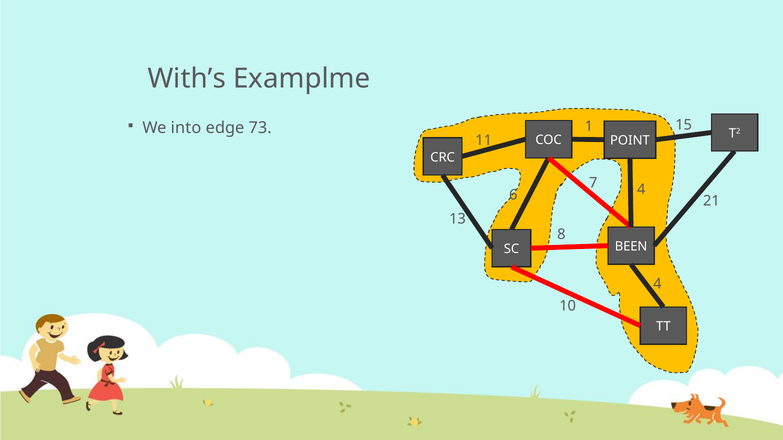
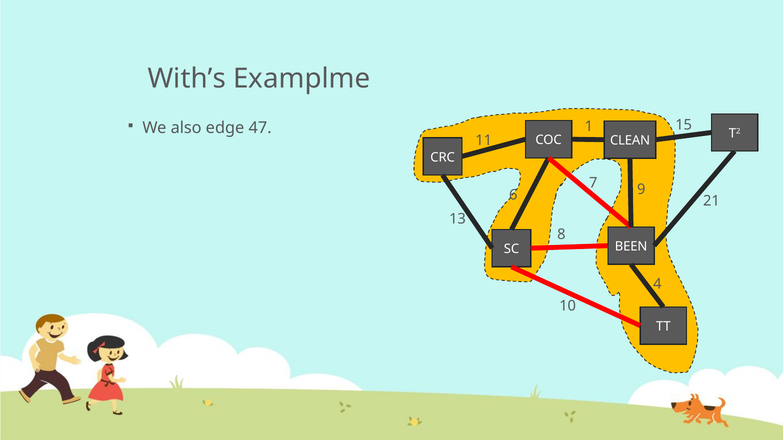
into: into -> also (186, 128)
73: 73 -> 47 (260, 128)
POINT: POINT -> CLEAN (630, 141)
6 4: 4 -> 9 (641, 189)
